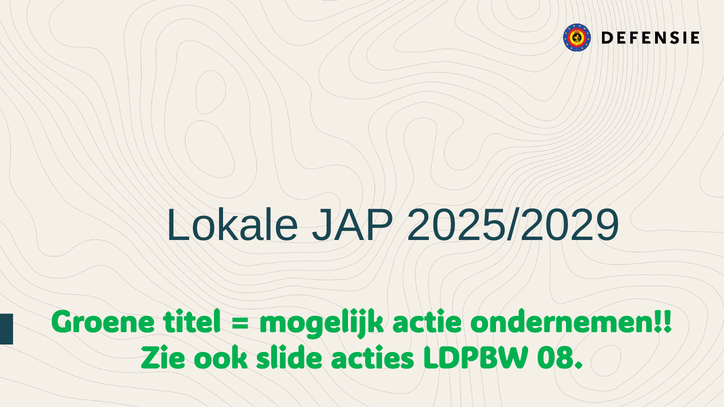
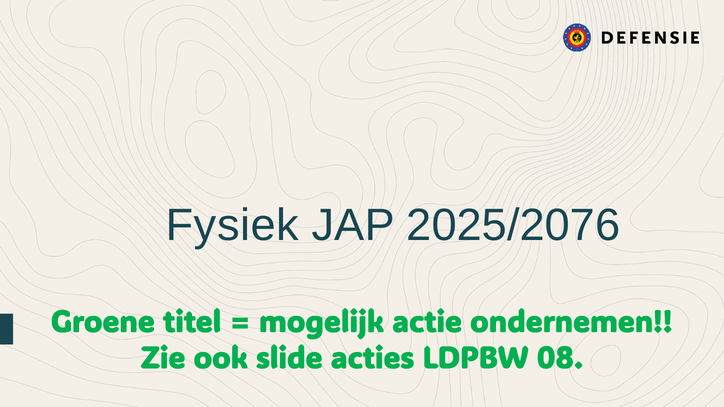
Lokale: Lokale -> Fysiek (232, 226)
2025/2029: 2025/2029 -> 2025/2076 (513, 226)
